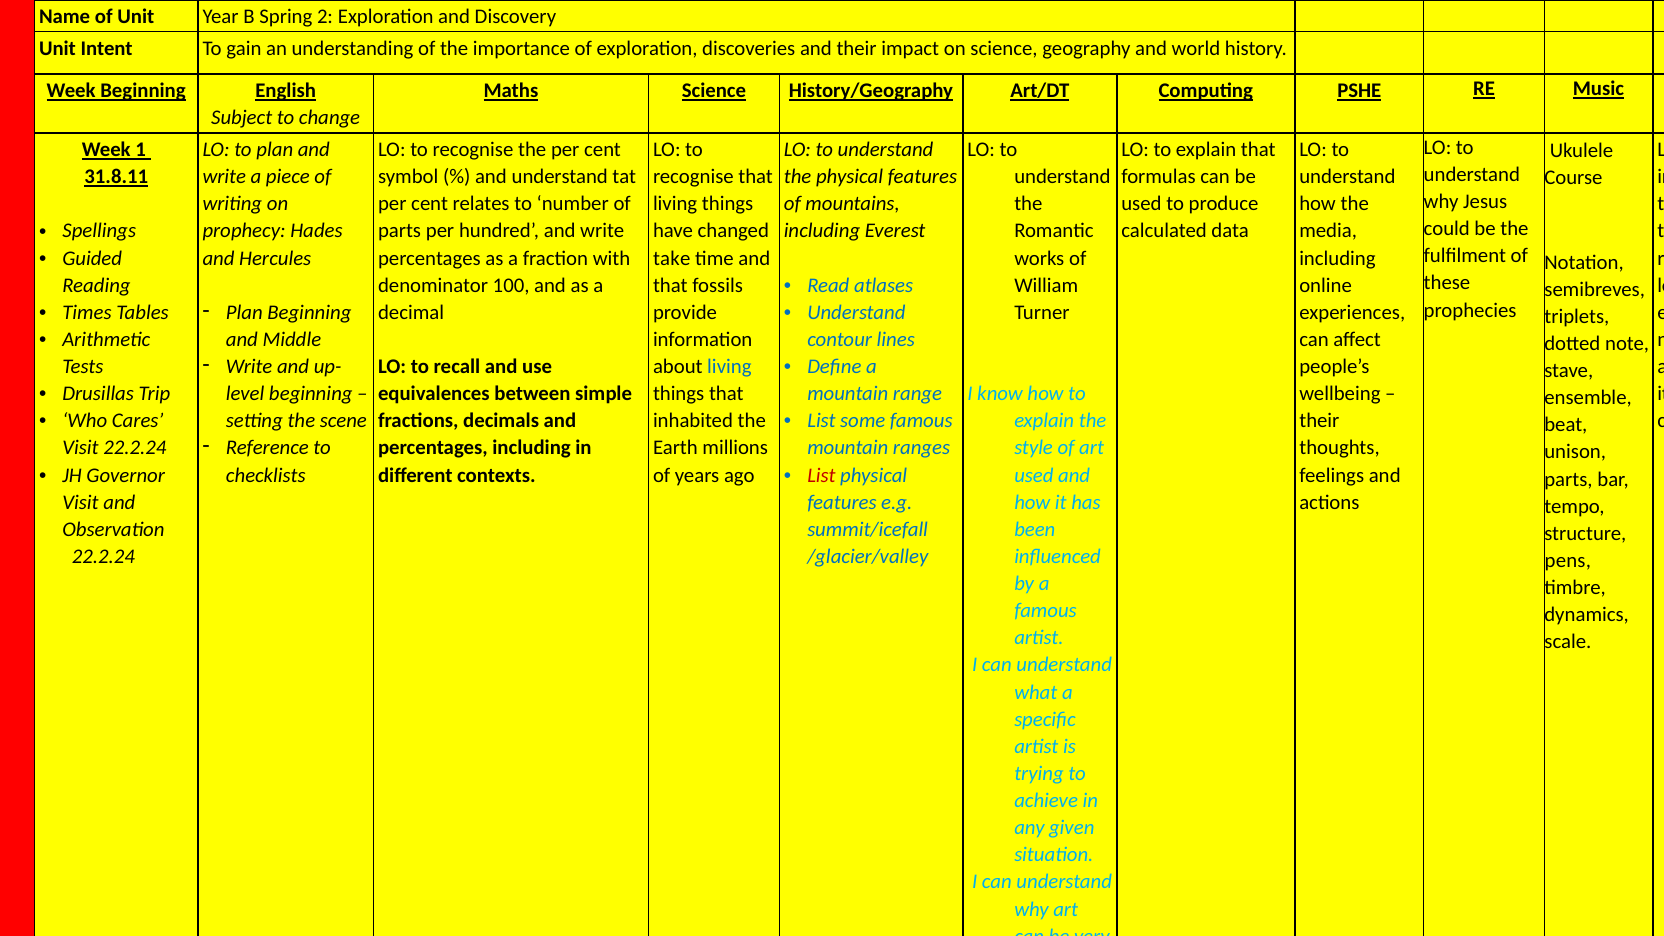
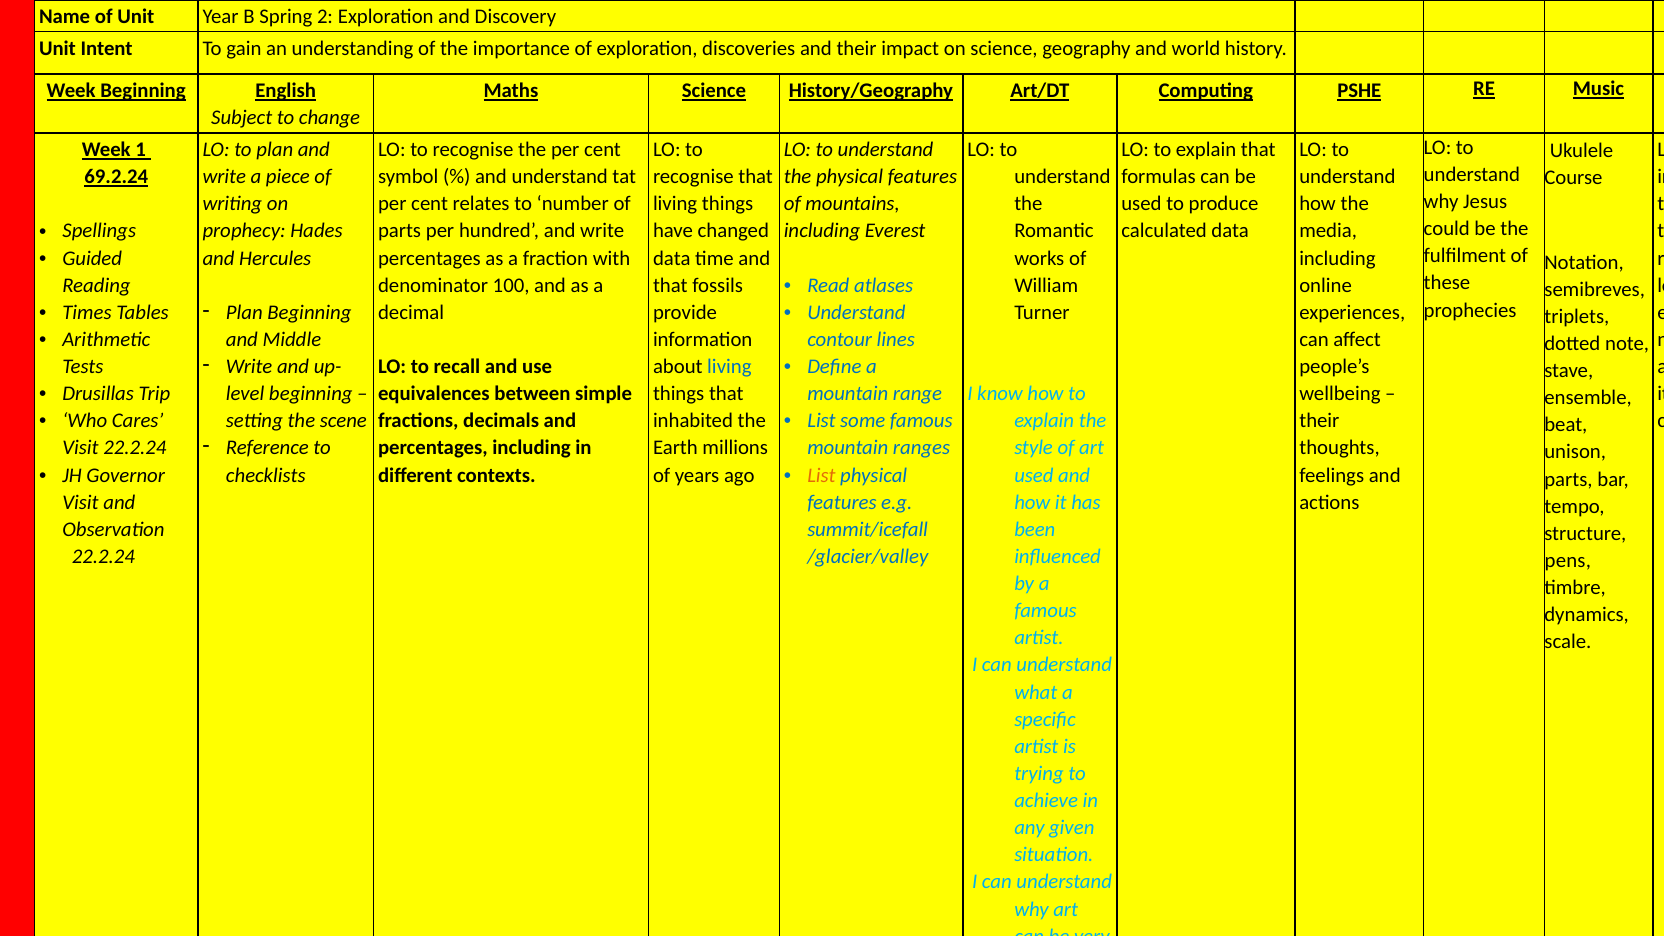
31.8.11: 31.8.11 -> 69.2.24 (116, 177)
take: take -> data (672, 258)
List colour: red -> orange (821, 475)
